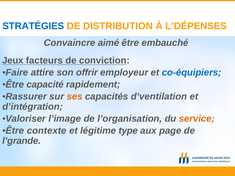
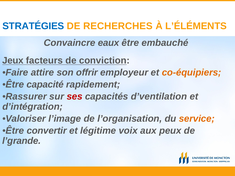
DISTRIBUTION: DISTRIBUTION -> RECHERCHES (118, 26)
L’DÉPENSES: L’DÉPENSES -> L’ÉLÉMENTS (196, 26)
aimé: aimé -> eaux (108, 43)
co-équipiers colour: blue -> orange (192, 73)
ses colour: orange -> red (75, 97)
contexte: contexte -> convertir (47, 131)
type: type -> voix (128, 131)
page: page -> peux (170, 131)
